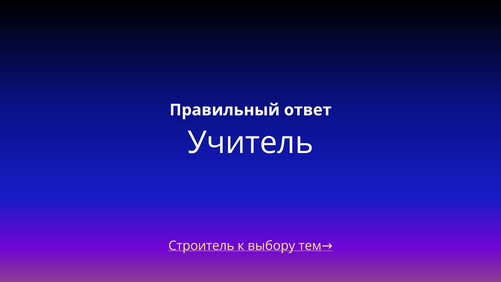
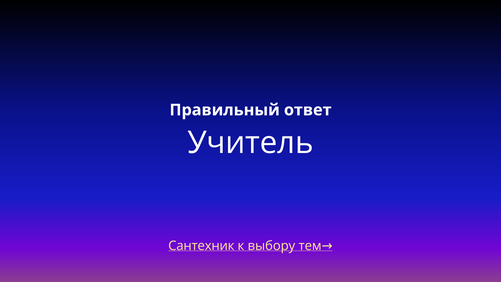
Строитель: Строитель -> Сантехник (201, 246)
